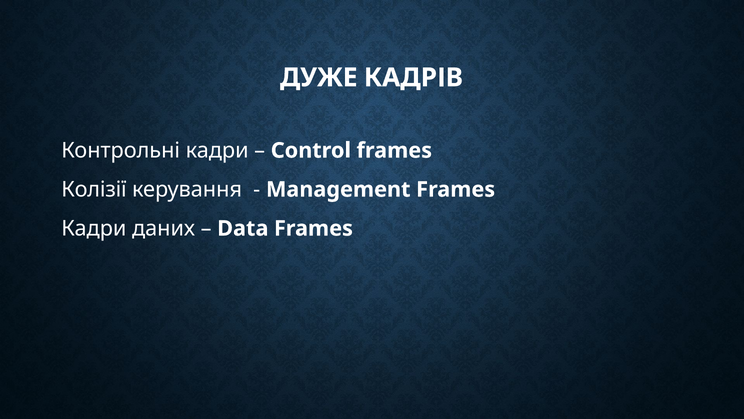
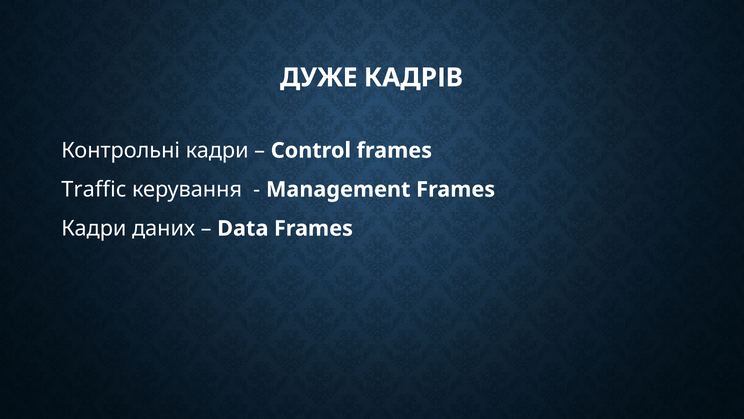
Колізії: Колізії -> Traffic (94, 189)
